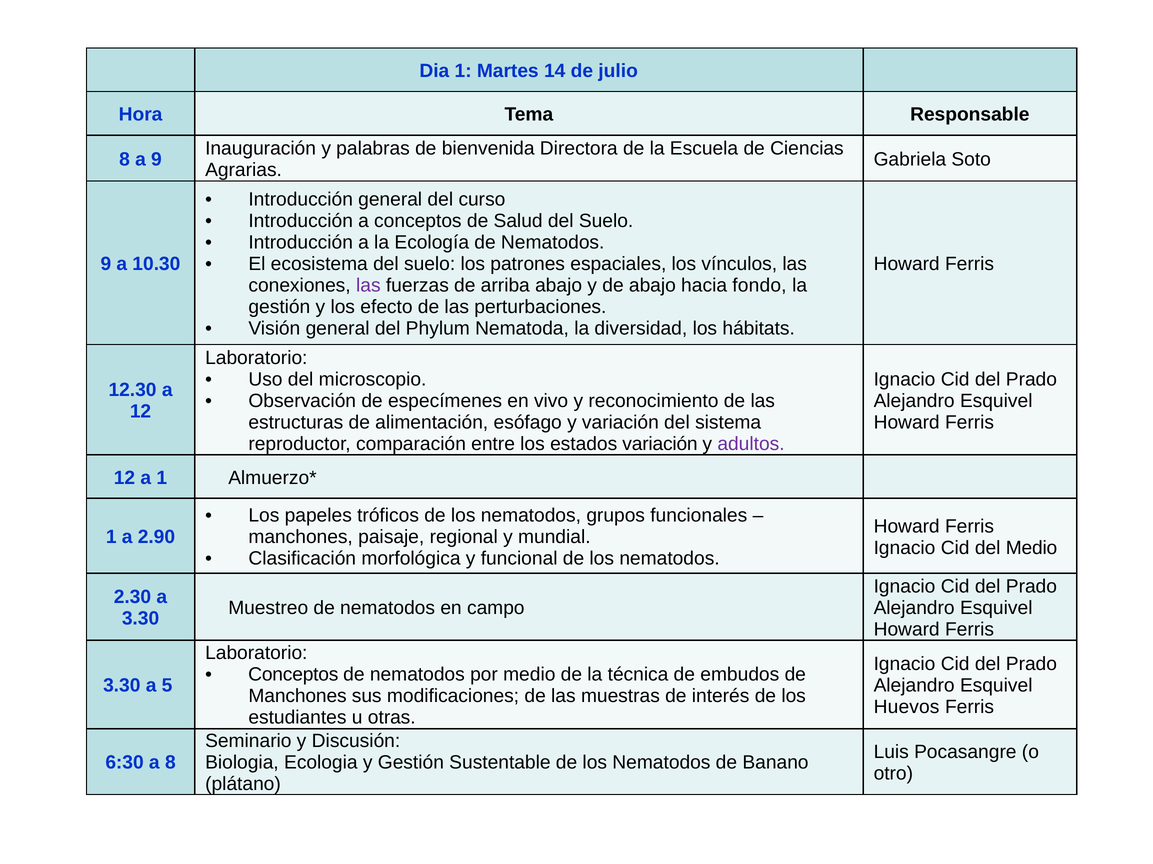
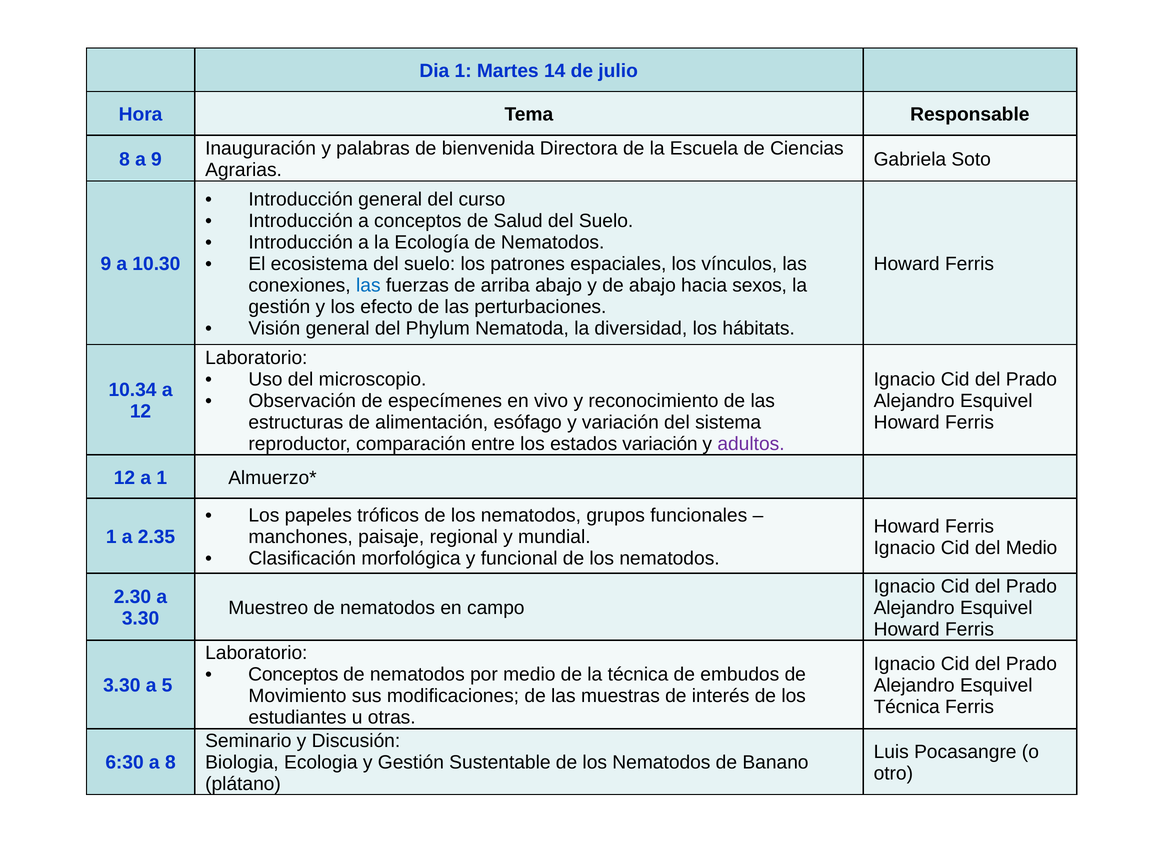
las colour: purple -> blue (368, 286)
fondo: fondo -> sexos (760, 286)
12.30: 12.30 -> 10.34 (133, 390)
2.90: 2.90 -> 2.35 (156, 537)
Manchones: Manchones -> Movimiento (298, 697)
Huevos: Huevos -> Técnica (907, 708)
